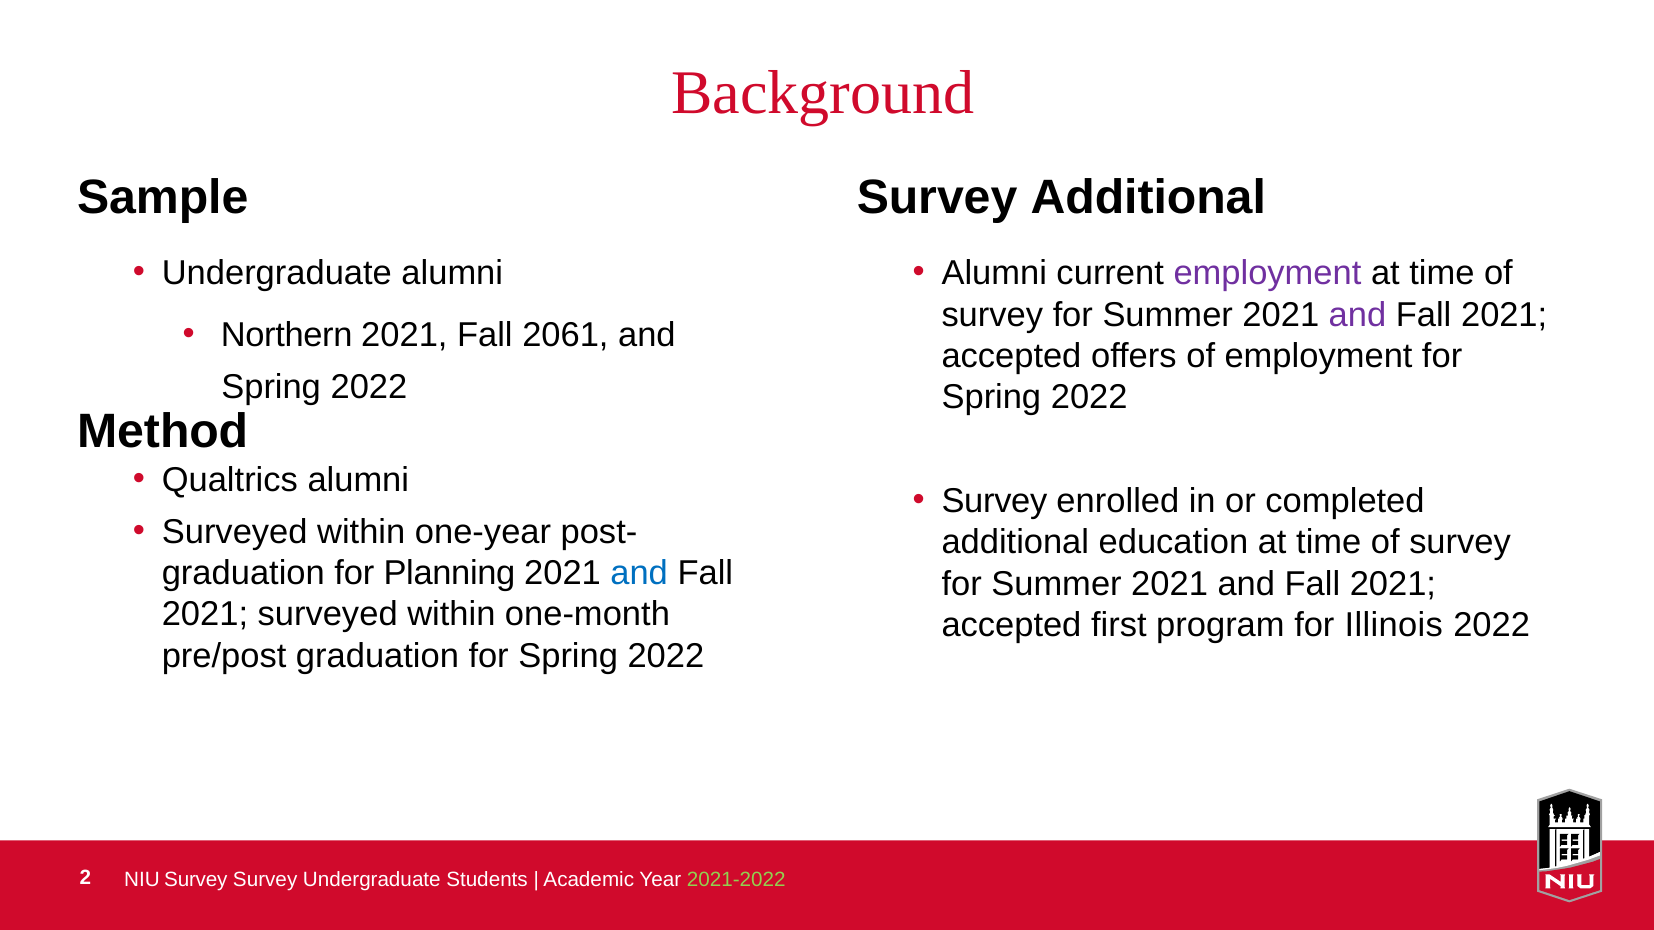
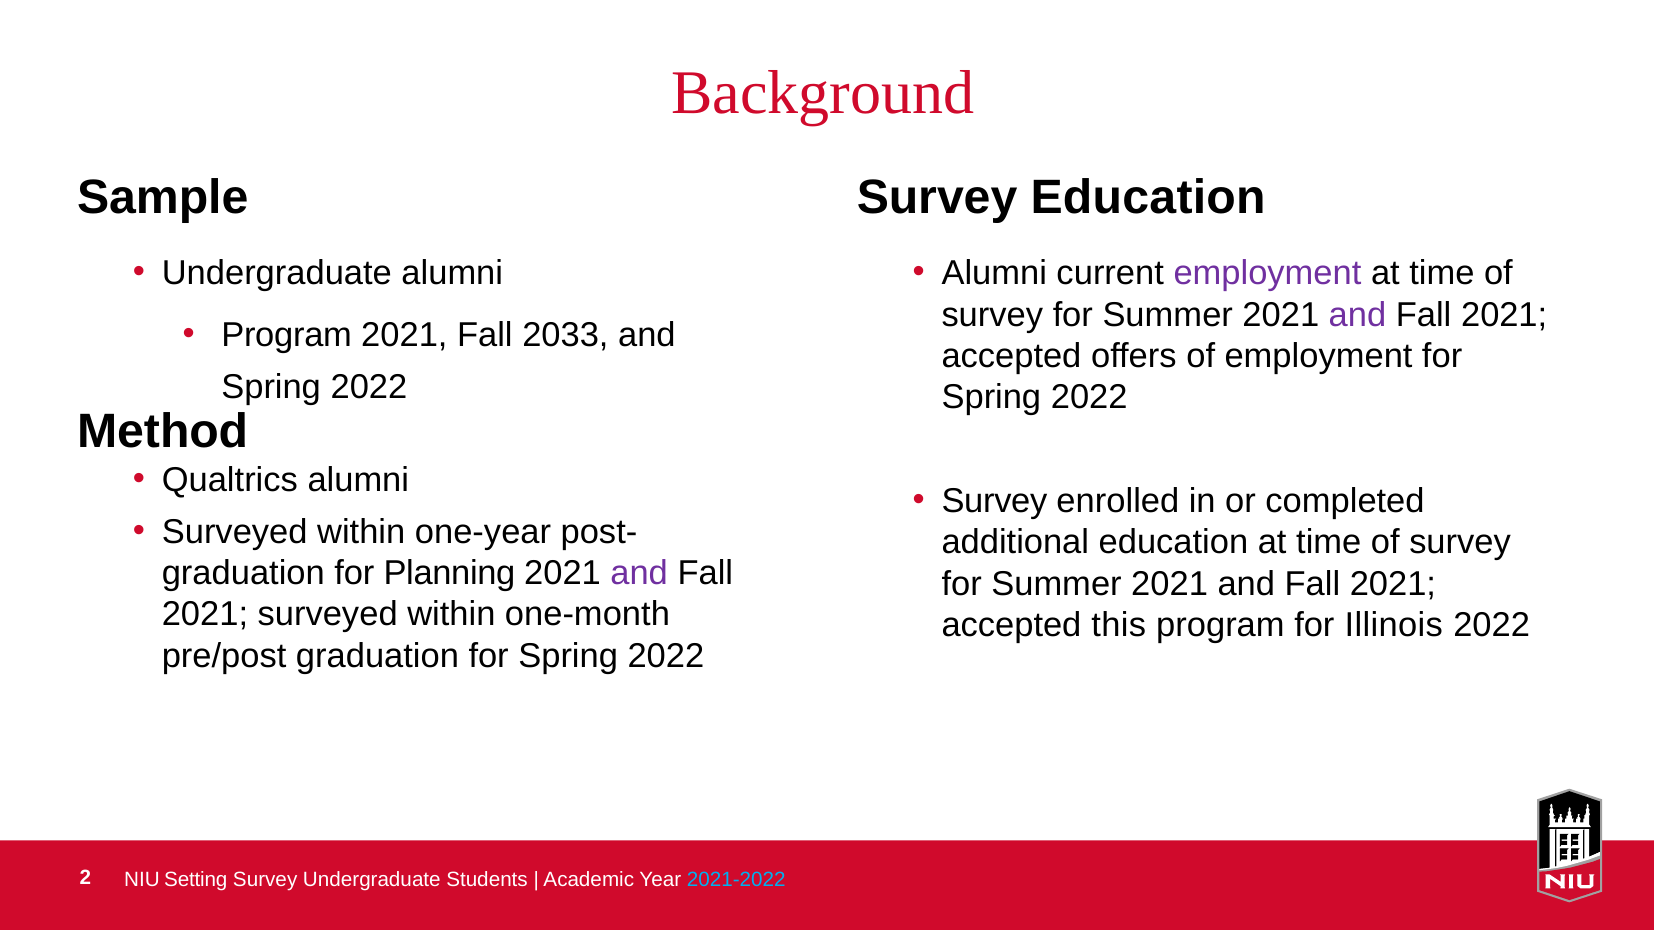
Survey Additional: Additional -> Education (1148, 197)
Northern: Northern -> Program (287, 335)
2061: 2061 -> 2033 (565, 335)
and colour: blue -> purple (639, 573)
first: first -> this (1119, 625)
NIU Survey: Survey -> Setting (196, 880)
2021-2022 colour: light green -> light blue (736, 880)
